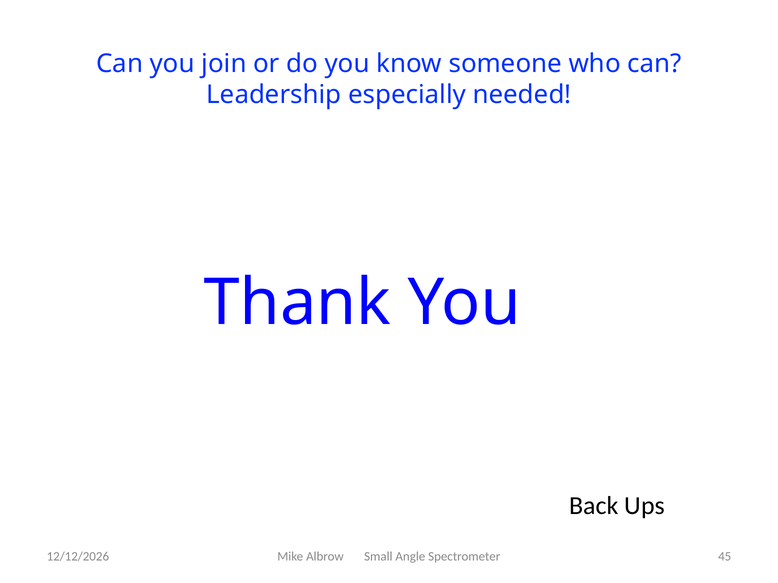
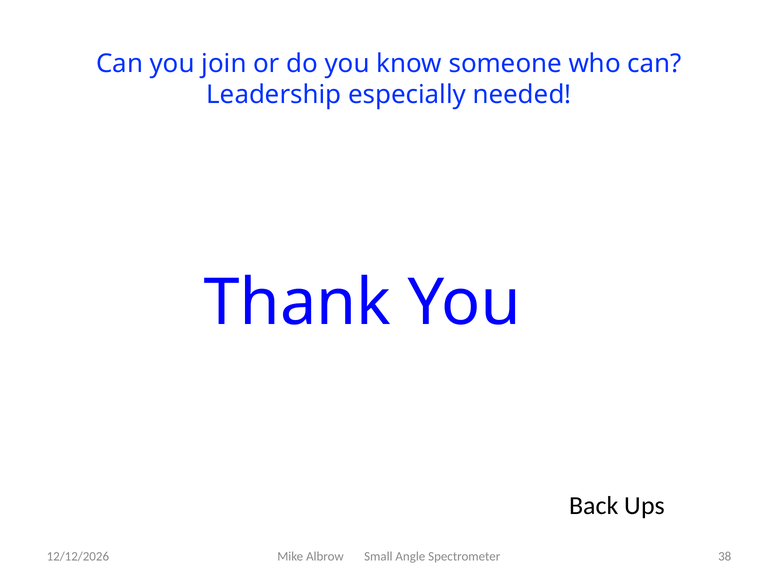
45: 45 -> 38 (725, 557)
